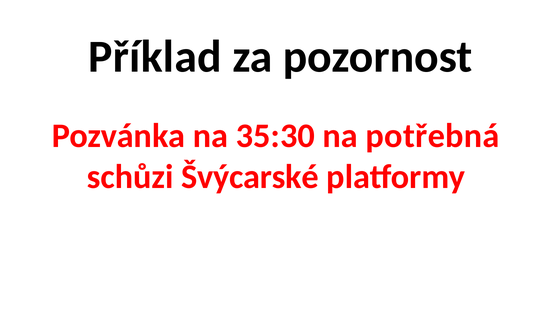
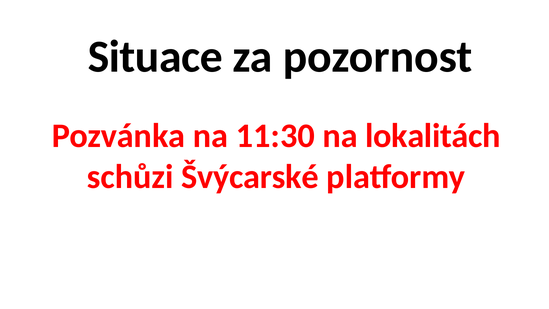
Příklad: Příklad -> Situace (155, 57)
35:30: 35:30 -> 11:30 (275, 136)
potřebná: potřebná -> lokalitách (433, 136)
